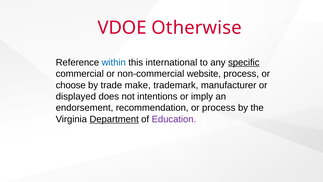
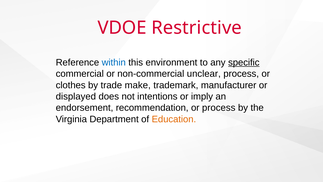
Otherwise: Otherwise -> Restrictive (197, 28)
international: international -> environment (171, 62)
website: website -> unclear (204, 74)
choose: choose -> clothes (71, 85)
Department underline: present -> none (114, 119)
Education colour: purple -> orange (174, 119)
